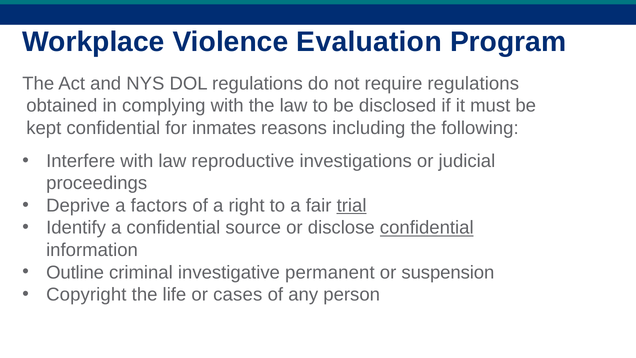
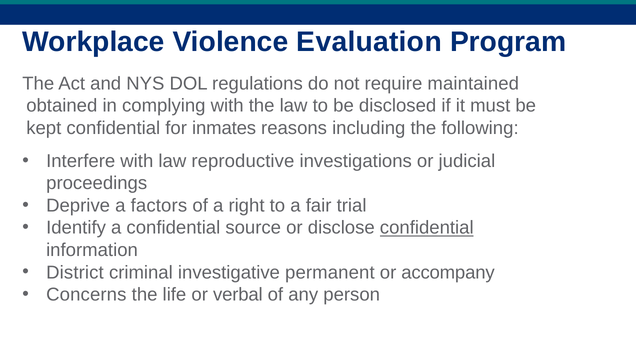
require regulations: regulations -> maintained (473, 84)
trial underline: present -> none (352, 205)
Outline: Outline -> District (75, 272)
suspension: suspension -> accompany (448, 272)
Copyright: Copyright -> Concerns (86, 294)
cases: cases -> verbal (238, 294)
